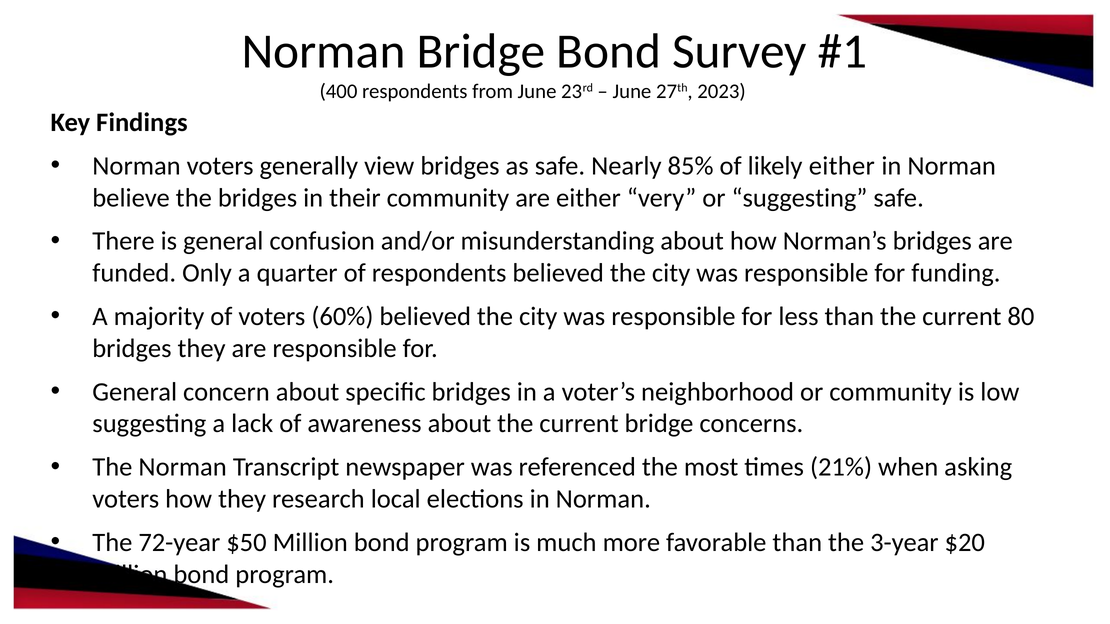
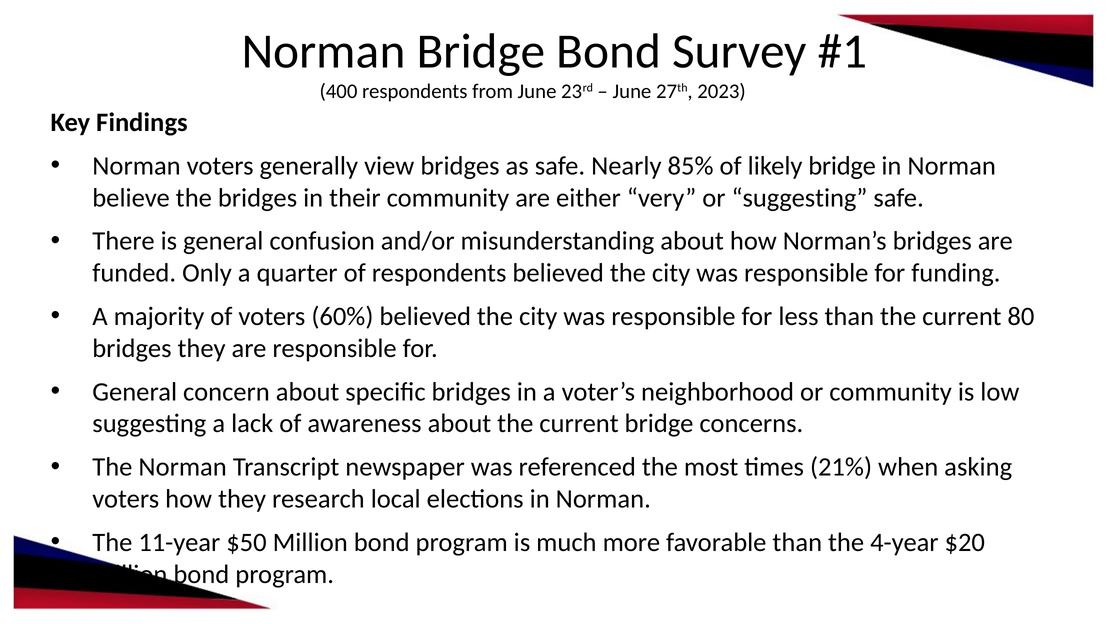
likely either: either -> bridge (842, 166)
72-year: 72-year -> 11-year (179, 543)
3-year: 3-year -> 4-year (904, 543)
